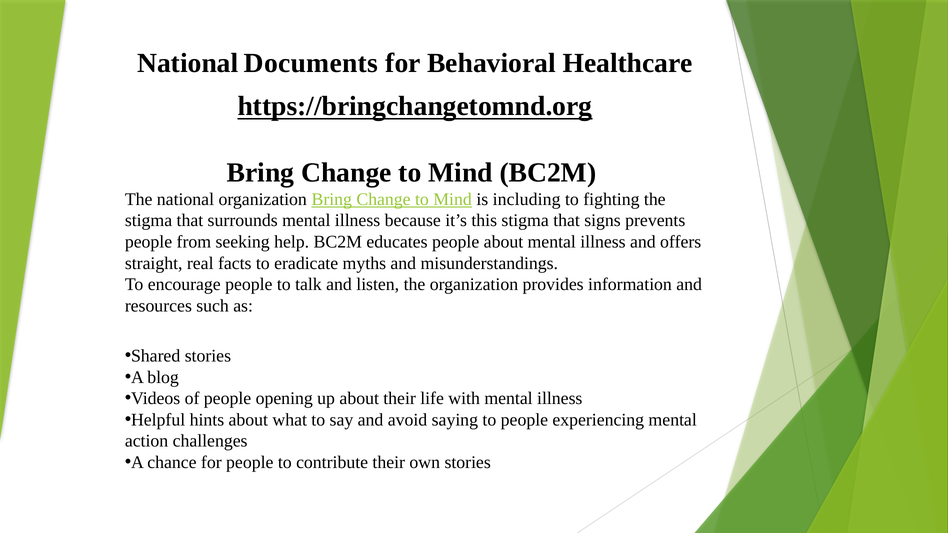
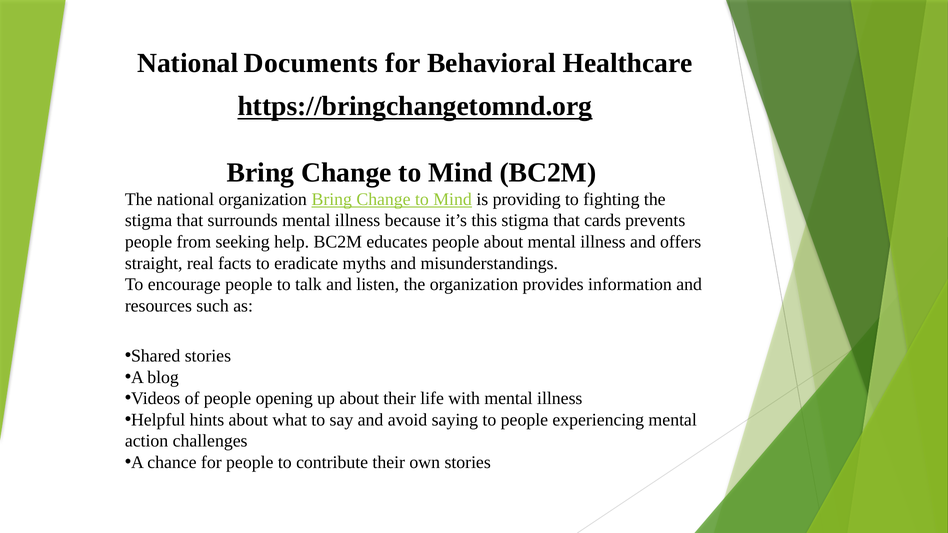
including: including -> providing (527, 199)
signs: signs -> cards (603, 221)
